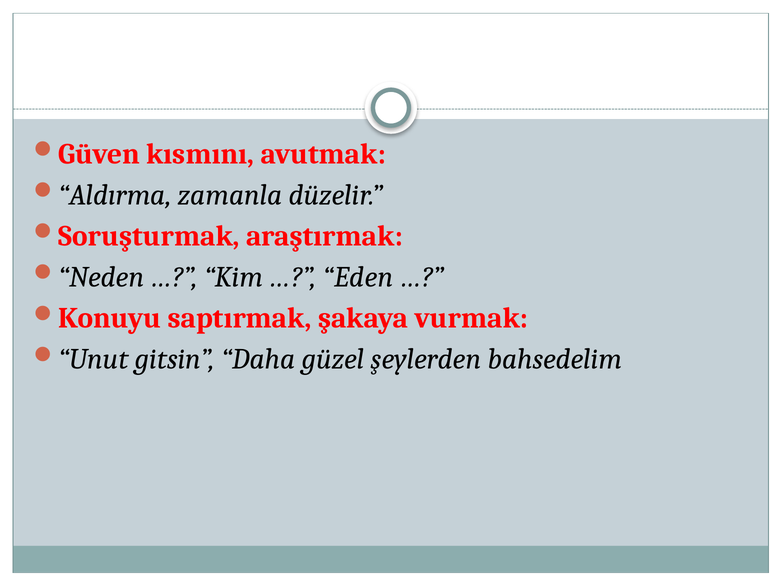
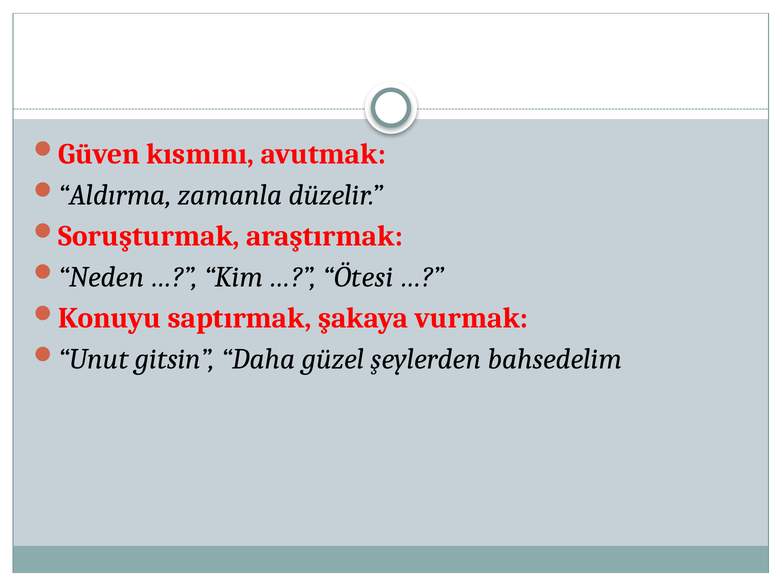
Eden: Eden -> Ötesi (358, 277)
